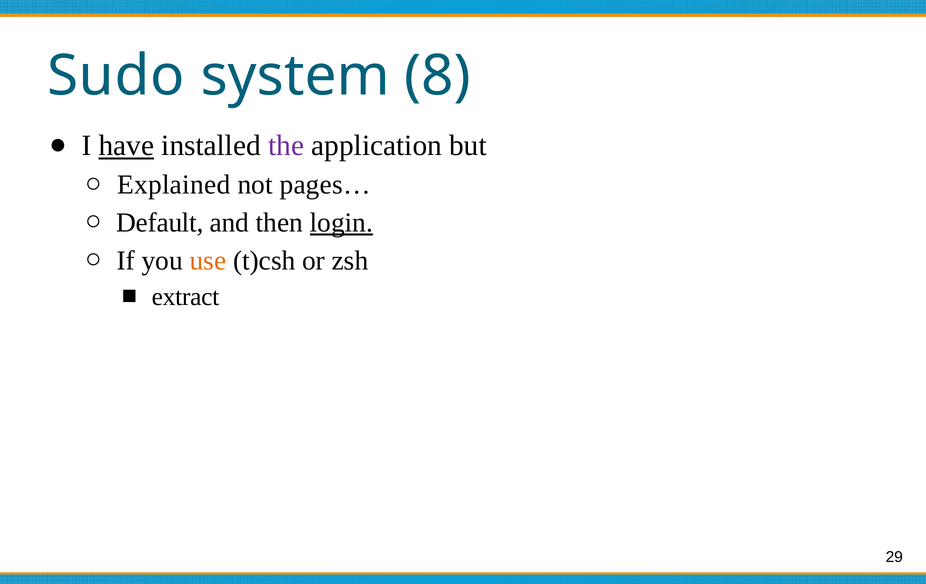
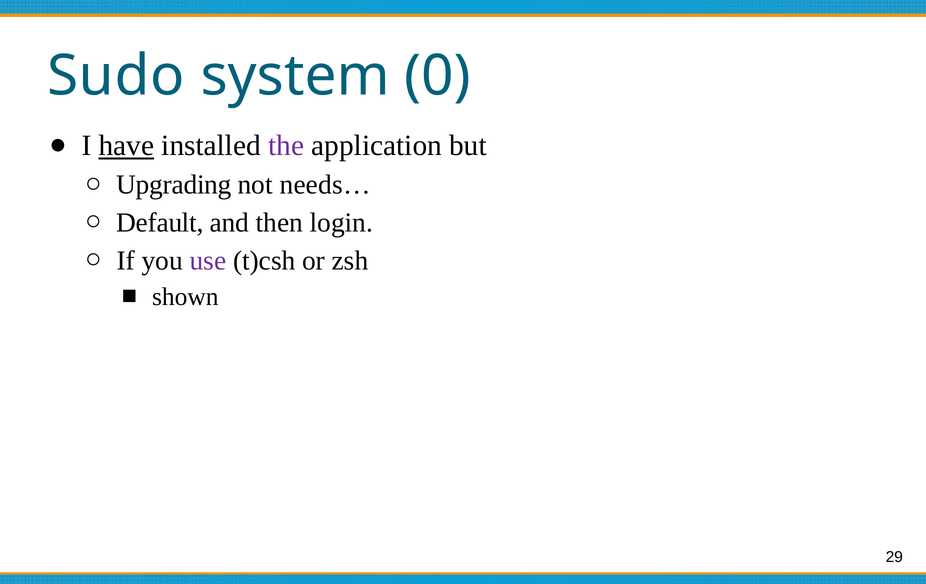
8: 8 -> 0 (438, 76)
Explained: Explained -> Upgrading (174, 185)
pages…: pages… -> needs… (325, 185)
login underline: present -> none (341, 222)
use colour: orange -> purple (208, 260)
extract: extract -> shown (185, 296)
